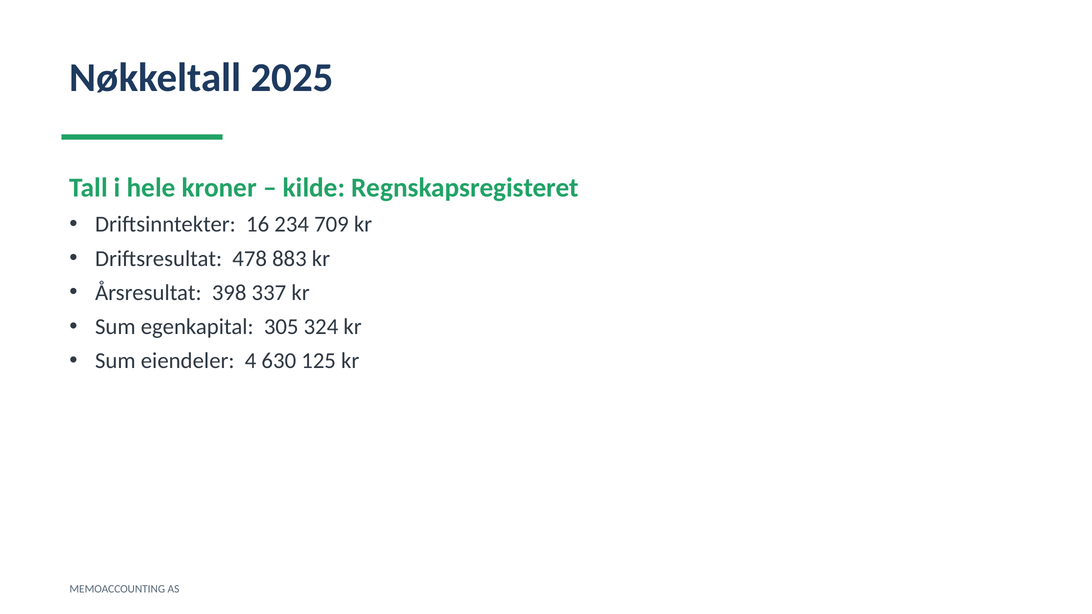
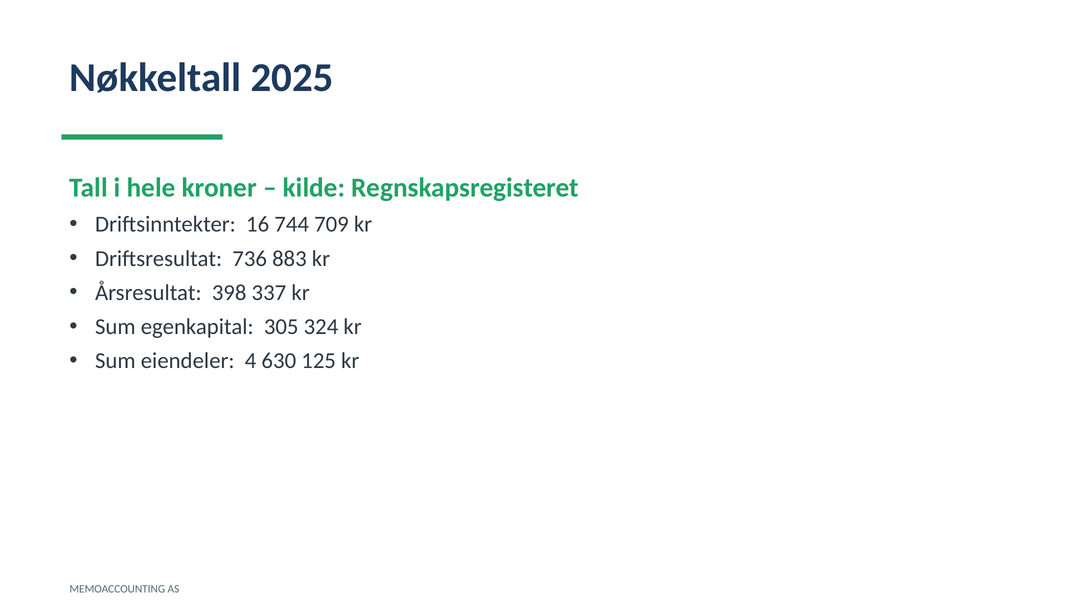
234: 234 -> 744 (292, 225)
478: 478 -> 736 (250, 259)
